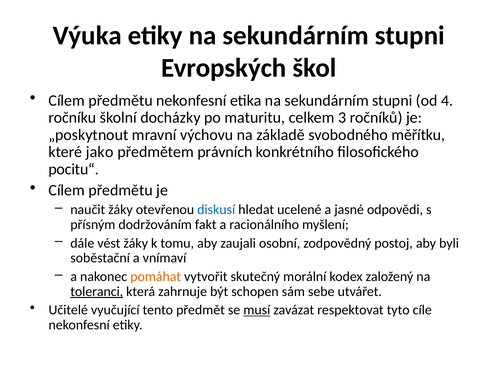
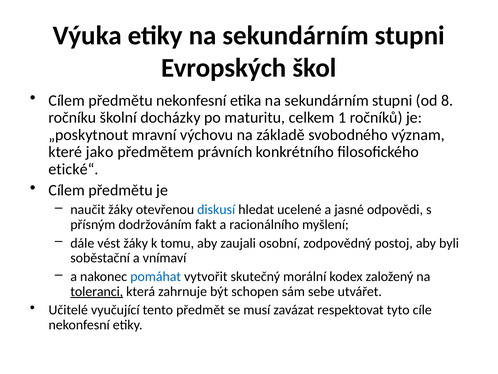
4: 4 -> 8 (447, 100)
3: 3 -> 1 (342, 117)
měřítku: měřítku -> význam (418, 135)
pocitu“: pocitu“ -> etické“ (73, 169)
pomáhat colour: orange -> blue (156, 276)
musí underline: present -> none (257, 310)
